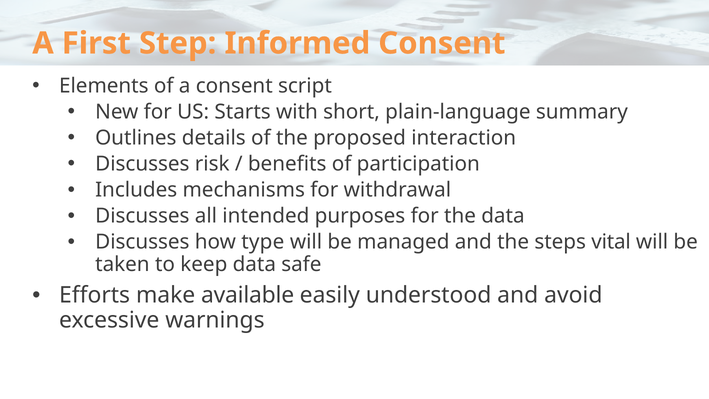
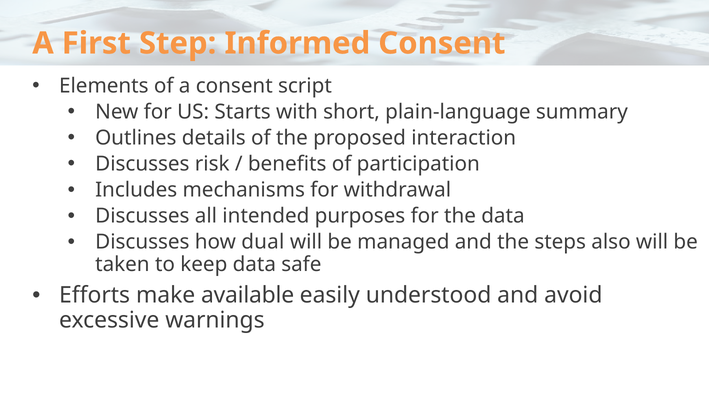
type: type -> dual (263, 242)
vital: vital -> also (611, 242)
